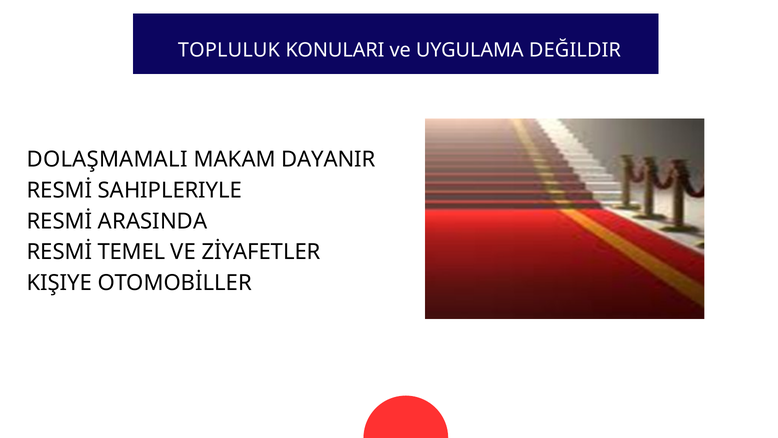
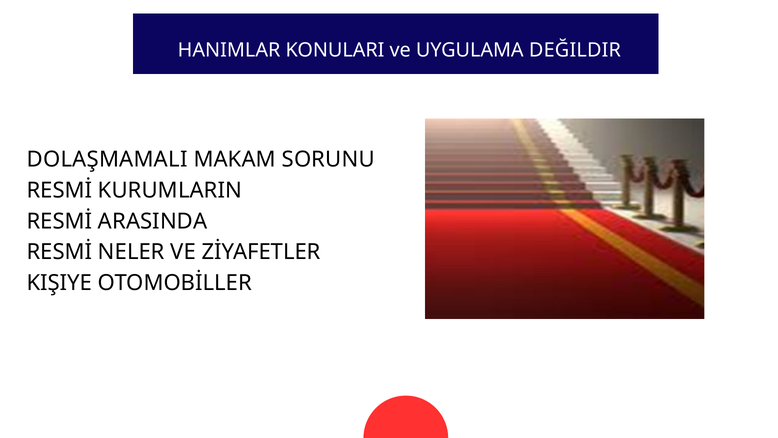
TOPLULUK: TOPLULUK -> HANIMLAR (229, 50)
DAYANIR: DAYANIR -> SORUNU (328, 159)
SAHIPLERIYLE: SAHIPLERIYLE -> KURUMLARIN (170, 190)
TEMEL: TEMEL -> NELER (131, 252)
